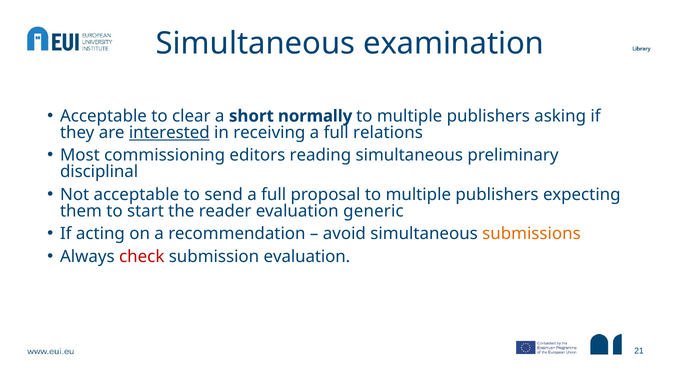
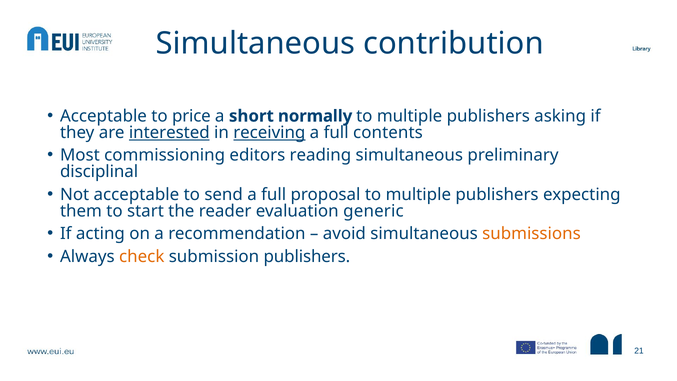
examination: examination -> contribution (454, 43)
clear: clear -> price (191, 116)
receiving underline: none -> present (269, 132)
relations: relations -> contents (388, 132)
check colour: red -> orange (142, 257)
submission evaluation: evaluation -> publishers (307, 257)
